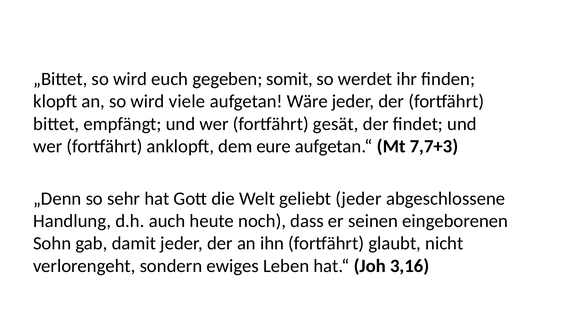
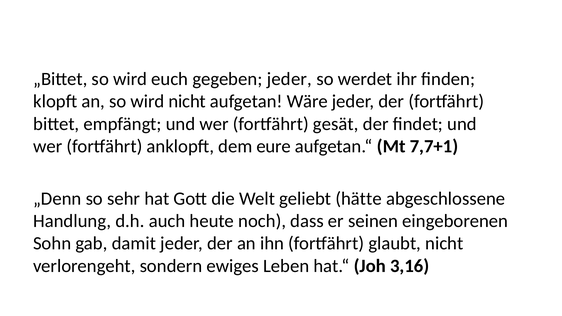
gegeben somit: somit -> jeder (289, 79)
wird viele: viele -> nicht (187, 102)
7,7+3: 7,7+3 -> 7,7+1 (434, 146)
geliebt jeder: jeder -> hätte (359, 199)
